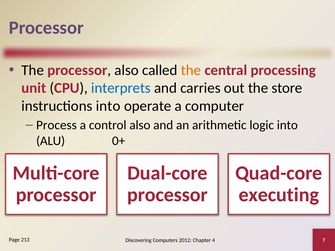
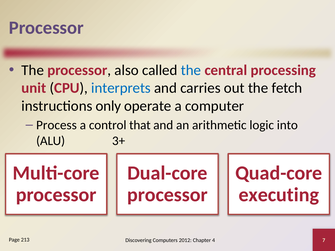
the colour: orange -> blue (191, 70)
store: store -> fetch (287, 88)
instructions into: into -> only (108, 106)
control also: also -> that (140, 125)
0+: 0+ -> 3+ (119, 141)
